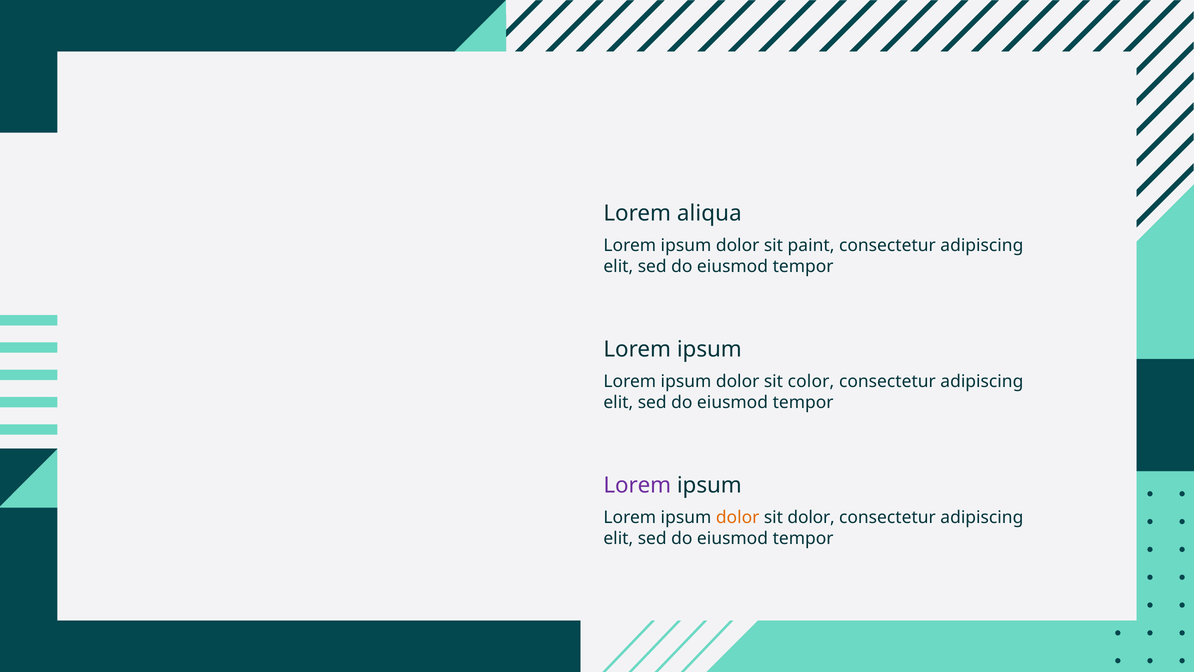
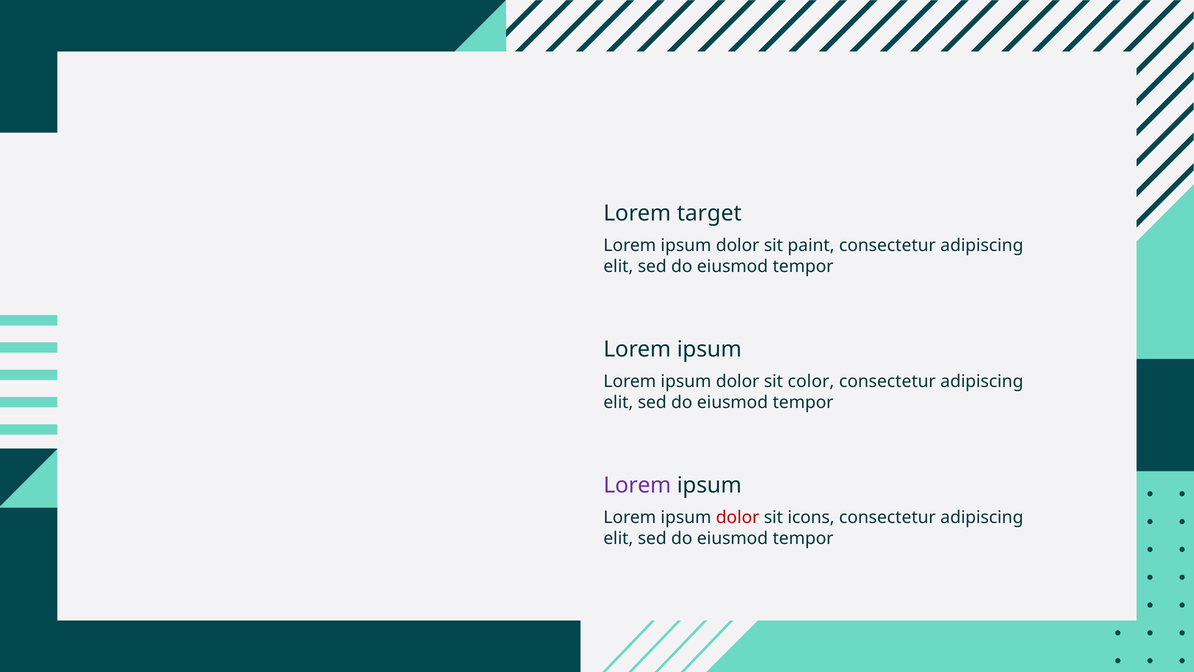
aliqua: aliqua -> target (709, 213)
dolor colour: orange -> red (738, 517)
sit dolor: dolor -> icons (811, 517)
